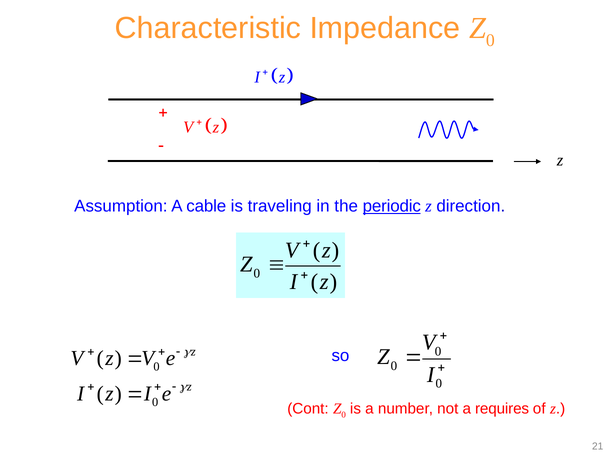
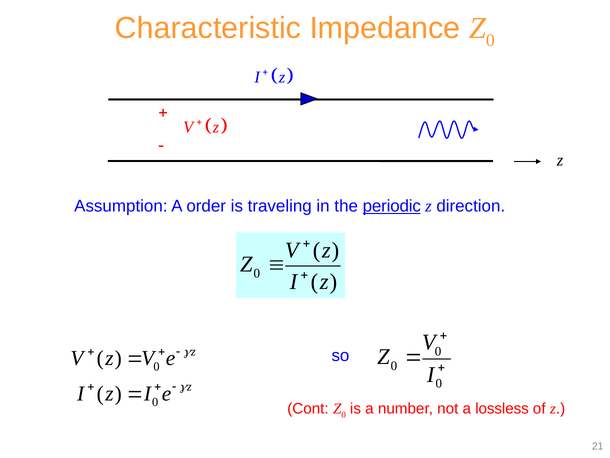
cable: cable -> order (206, 206)
requires: requires -> lossless (502, 408)
